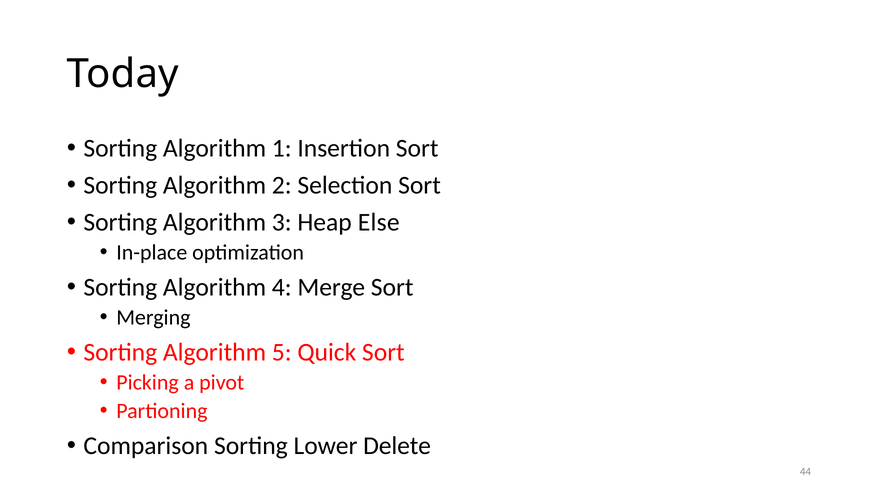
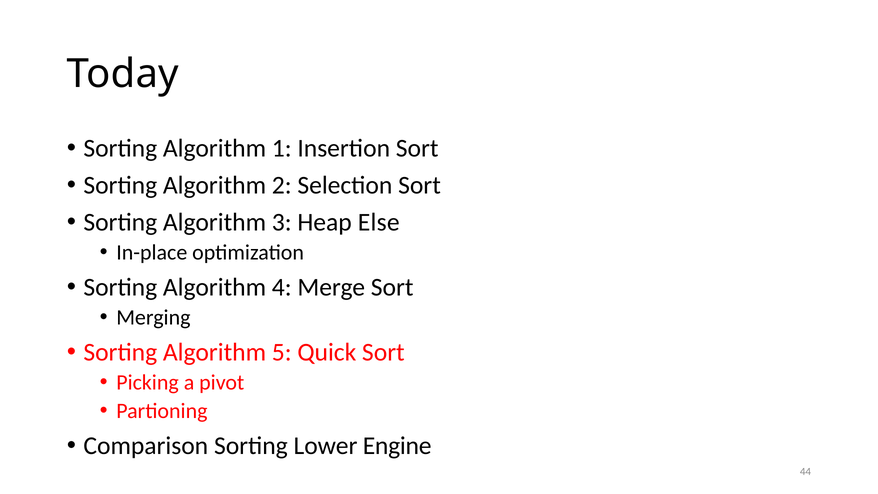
Delete: Delete -> Engine (397, 446)
